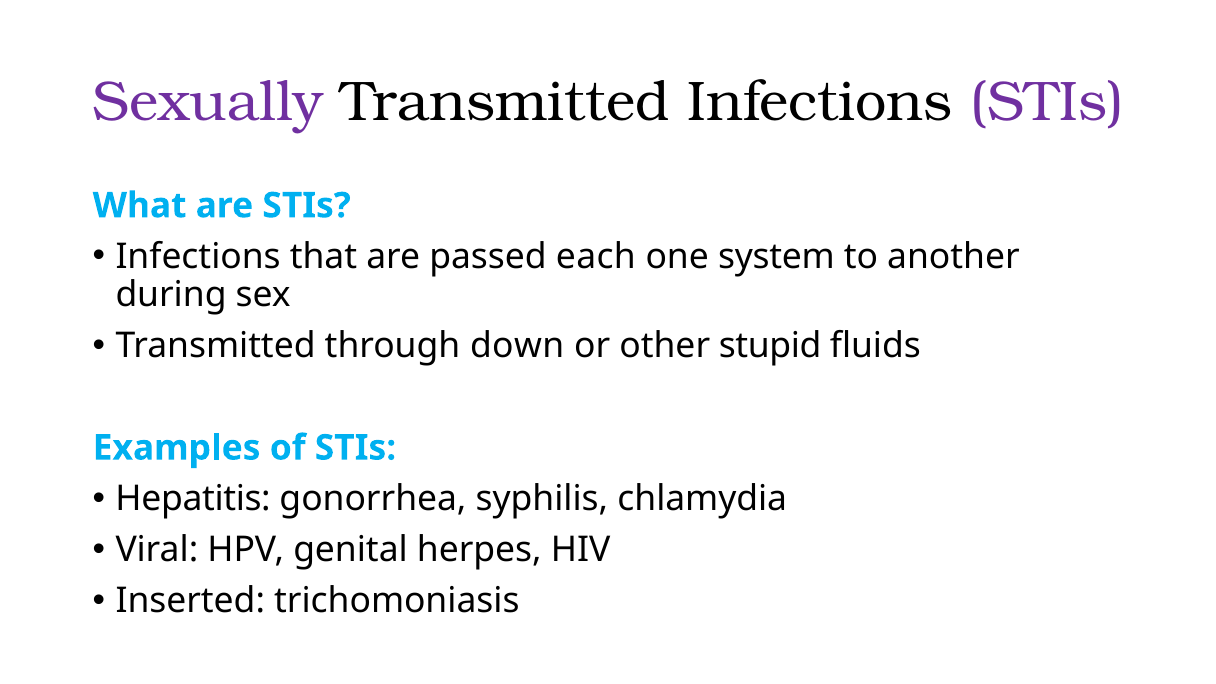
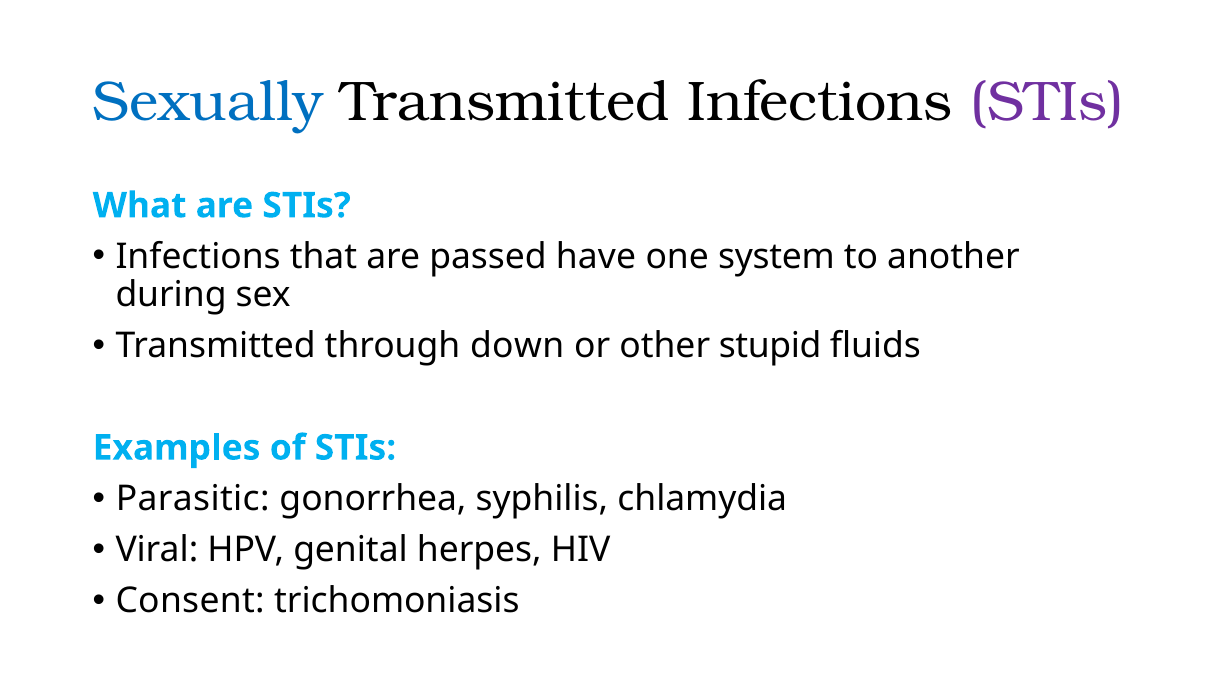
Sexually colour: purple -> blue (208, 102)
each: each -> have (596, 257)
Hepatitis: Hepatitis -> Parasitic (193, 499)
Inserted: Inserted -> Consent (190, 601)
